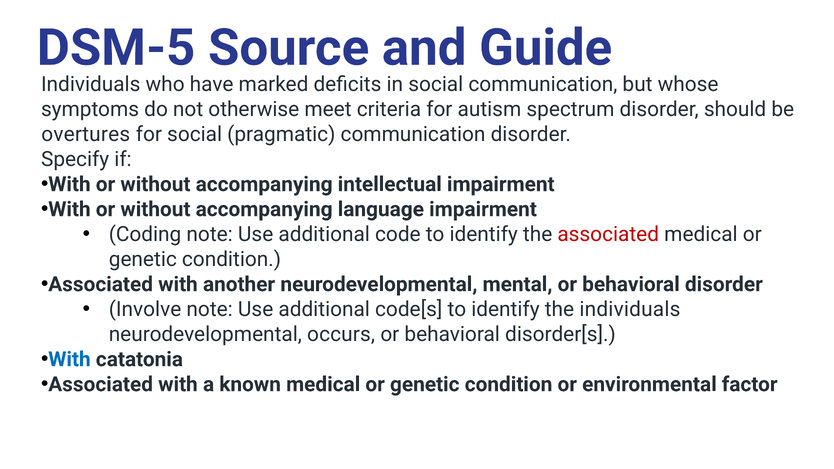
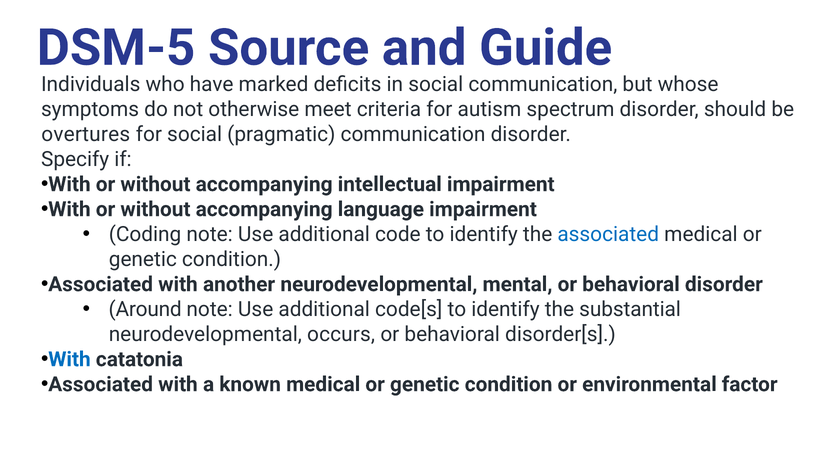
associated colour: red -> blue (608, 234)
Involve: Involve -> Around (145, 309)
the individuals: individuals -> substantial (630, 309)
